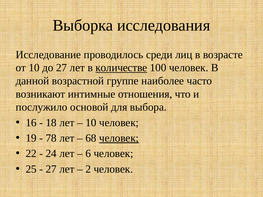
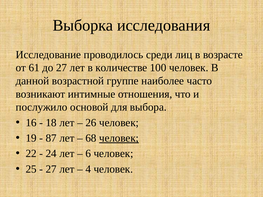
от 10: 10 -> 61 (34, 68)
количестве underline: present -> none (121, 68)
10: 10 -> 26 (91, 123)
78: 78 -> 87 (51, 138)
2: 2 -> 4 (88, 169)
